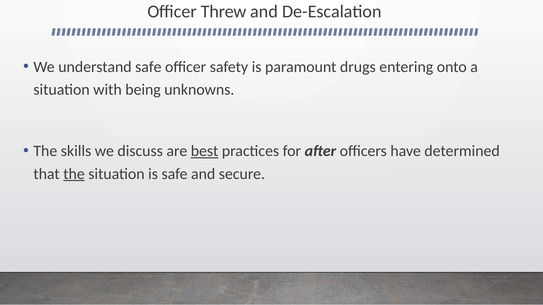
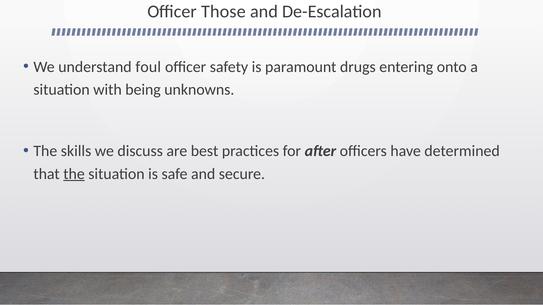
Threw: Threw -> Those (223, 12)
understand safe: safe -> foul (148, 67)
best underline: present -> none (205, 151)
